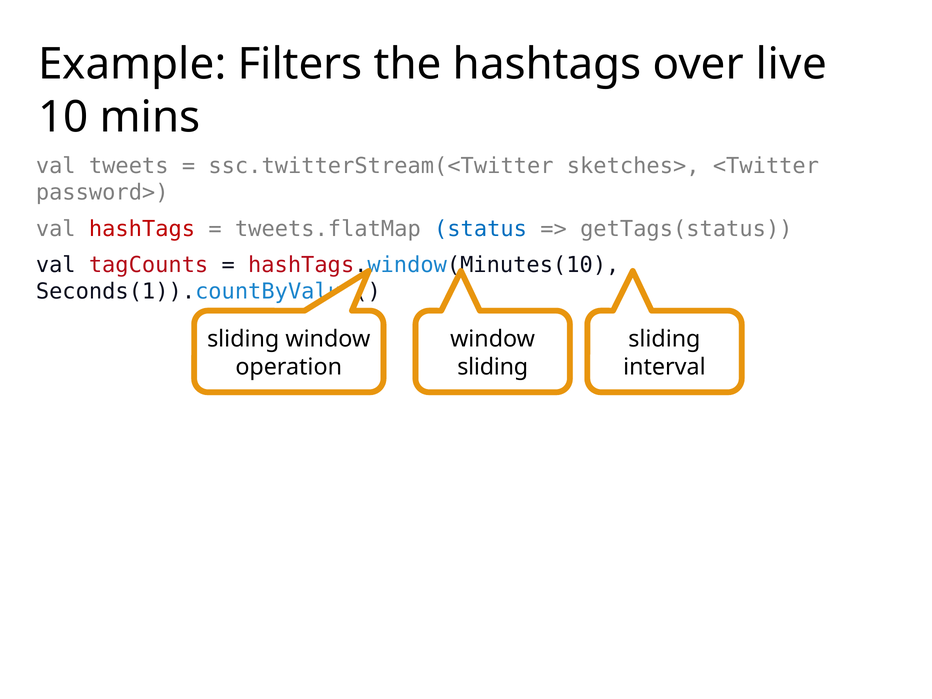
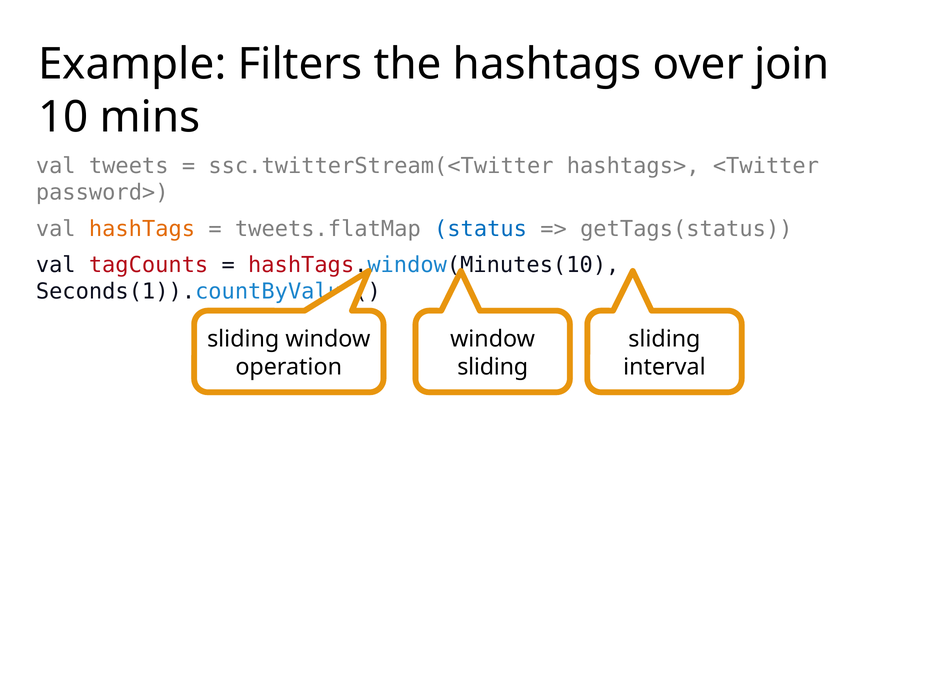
live: live -> join (792, 64)
sketches>: sketches> -> hashtags> (633, 166)
hashTags colour: red -> orange (142, 229)
